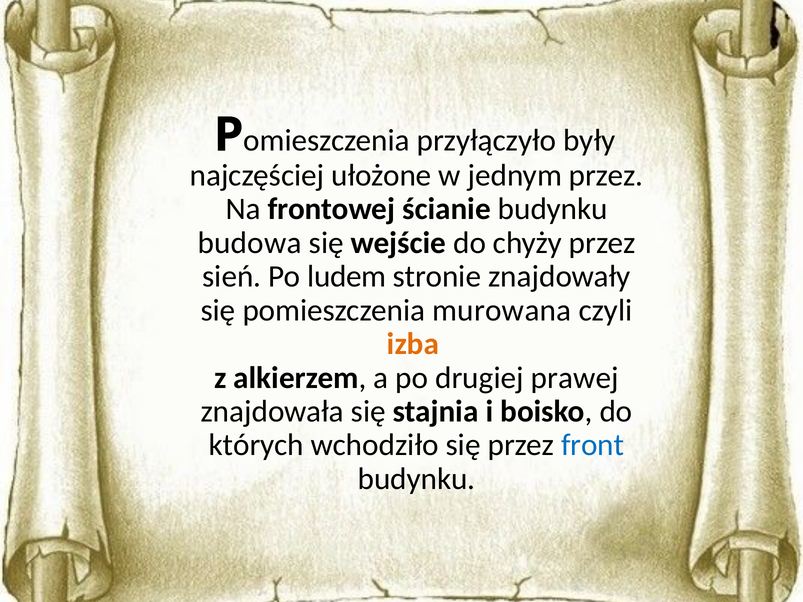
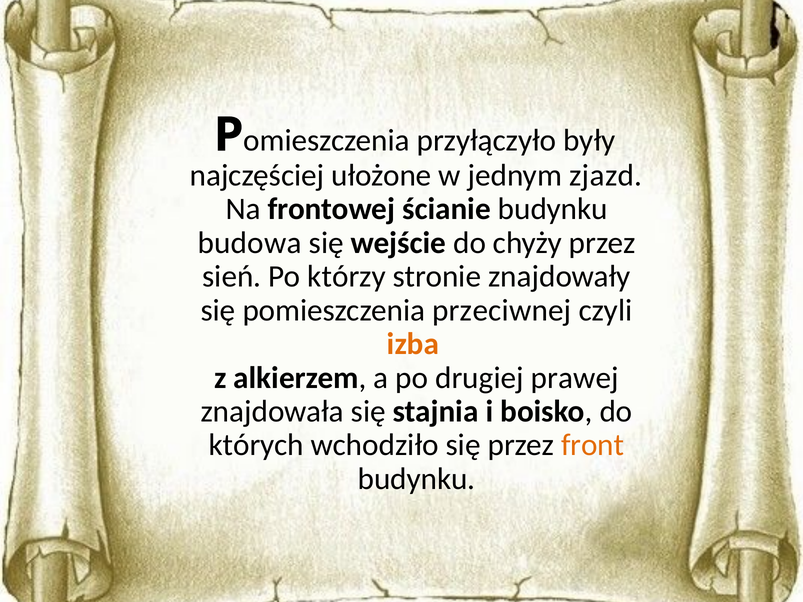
jednym przez: przez -> zjazd (606, 175)
ludem: ludem -> którzy (347, 277)
murowana: murowana -> przeciwnej (502, 310)
front colour: blue -> orange (593, 445)
